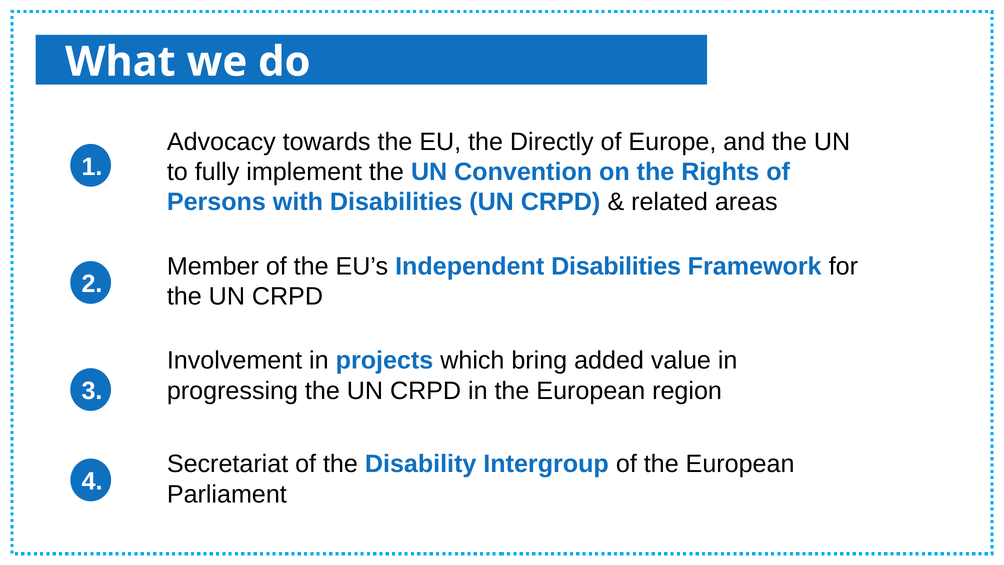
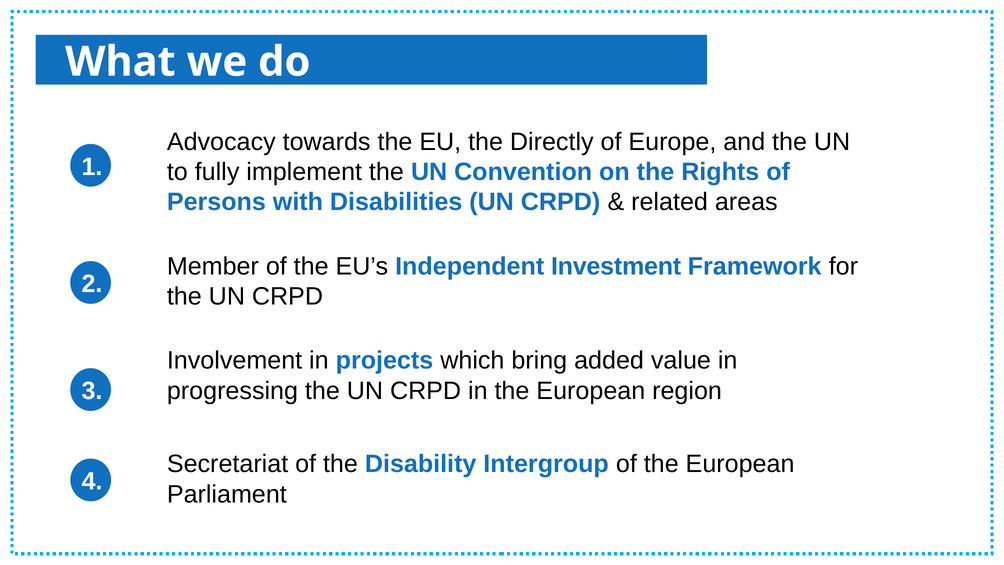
Independent Disabilities: Disabilities -> Investment (616, 266)
